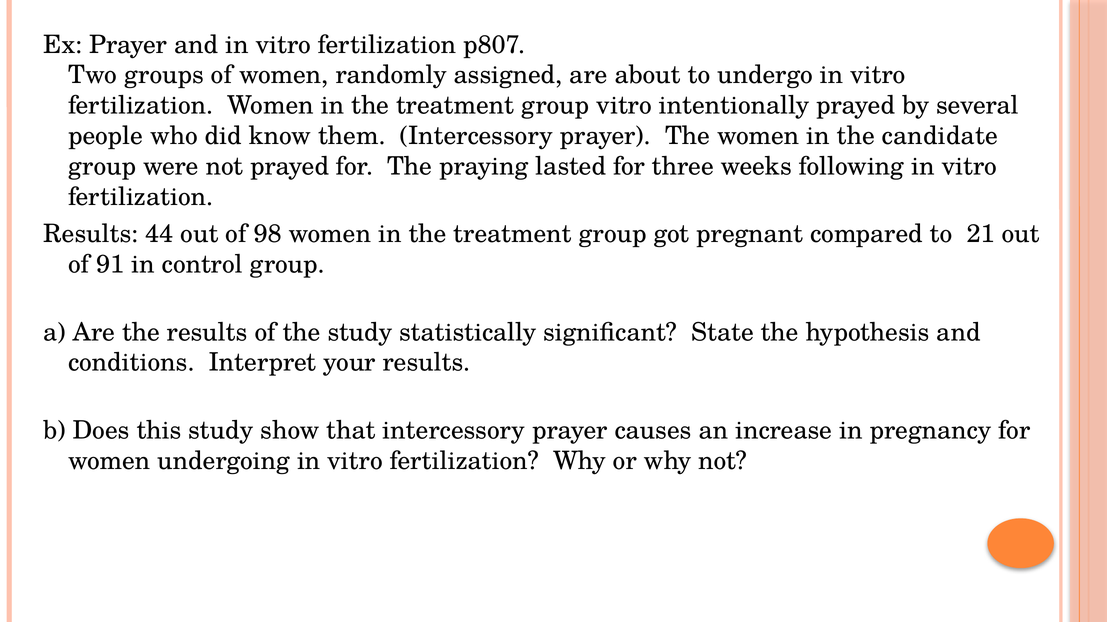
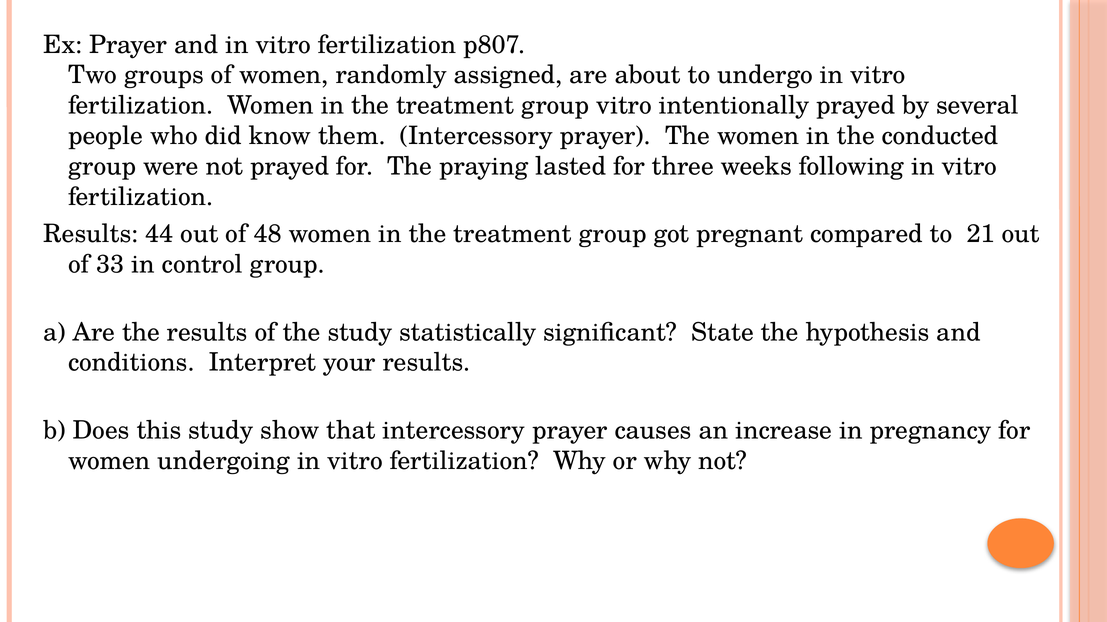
candidate: candidate -> conducted (940, 136)
98: 98 -> 48 (268, 234)
91: 91 -> 33 (110, 265)
